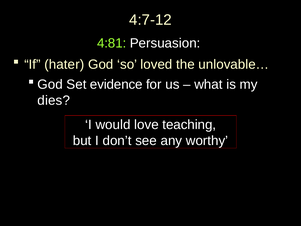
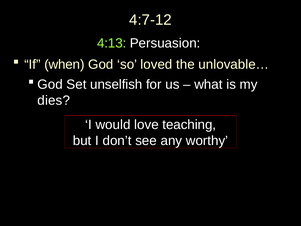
4:81: 4:81 -> 4:13 (112, 43)
hater: hater -> when (64, 64)
evidence: evidence -> unselfish (116, 84)
